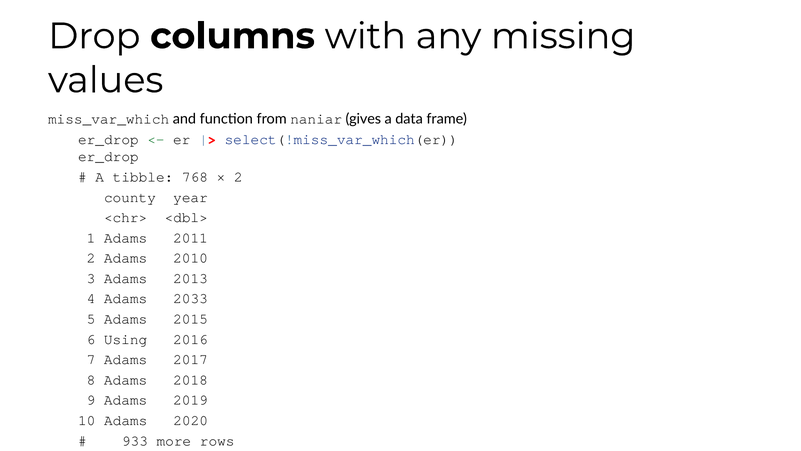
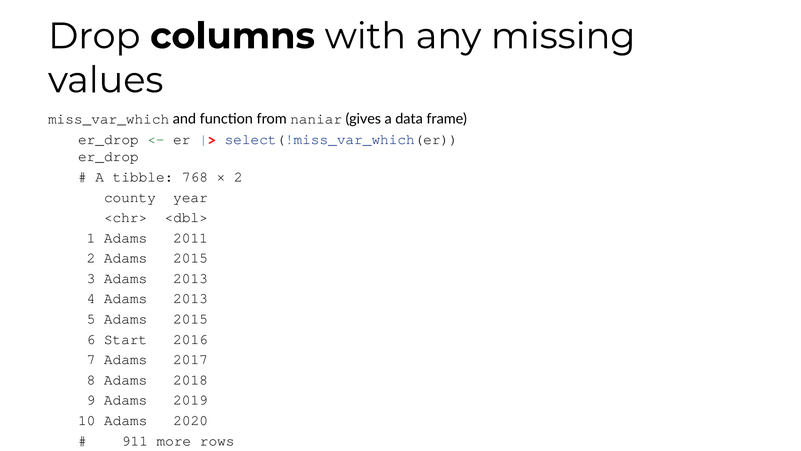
2 Adams 2010: 2010 -> 2015 (191, 258)
4 Adams 2033: 2033 -> 2013 (191, 298)
Using: Using -> Start (126, 339)
933: 933 -> 911 (135, 440)
